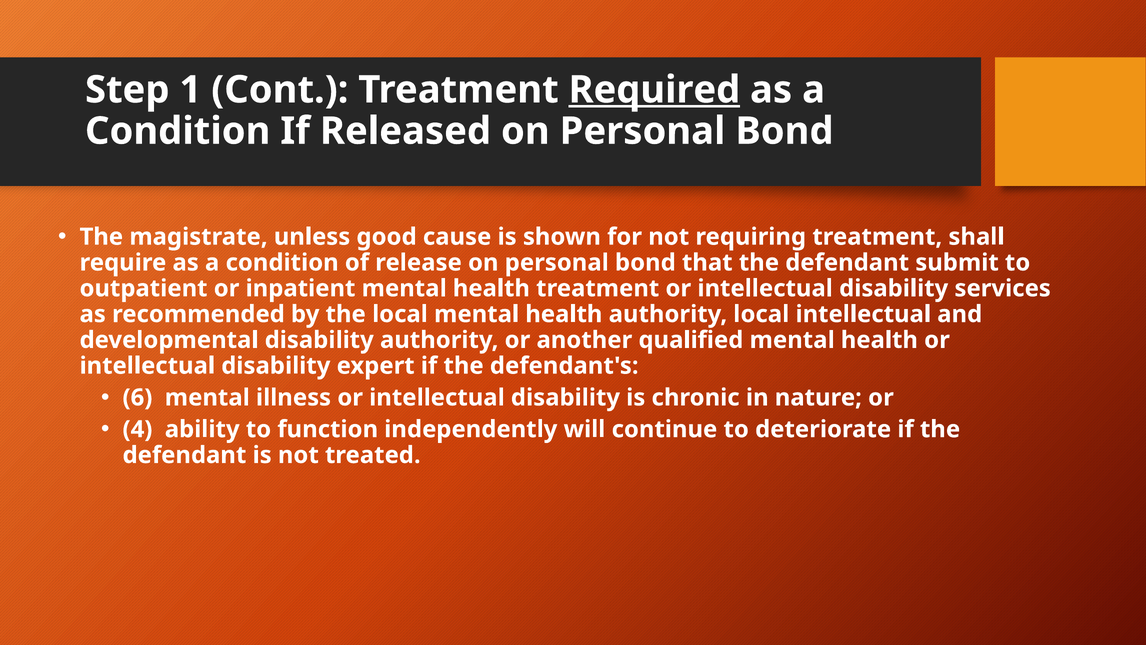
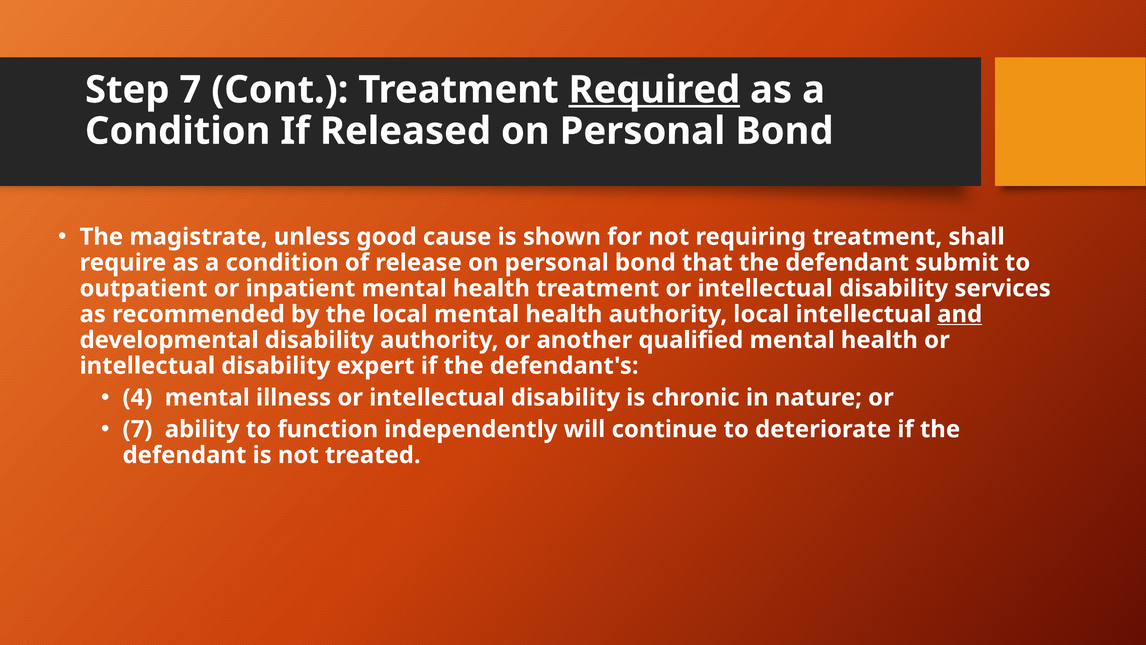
Step 1: 1 -> 7 (190, 90)
and underline: none -> present (960, 314)
6: 6 -> 4 (137, 397)
4: 4 -> 7 (137, 429)
